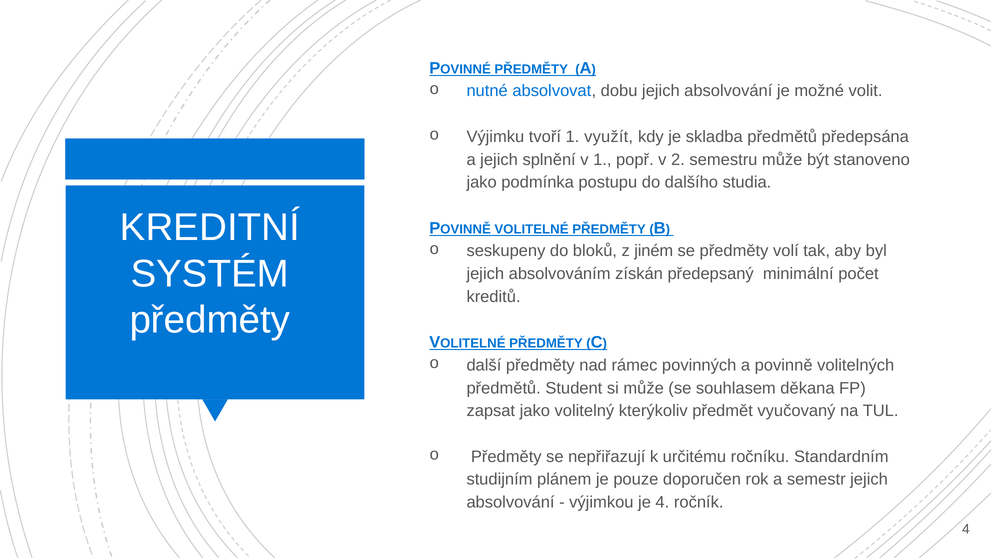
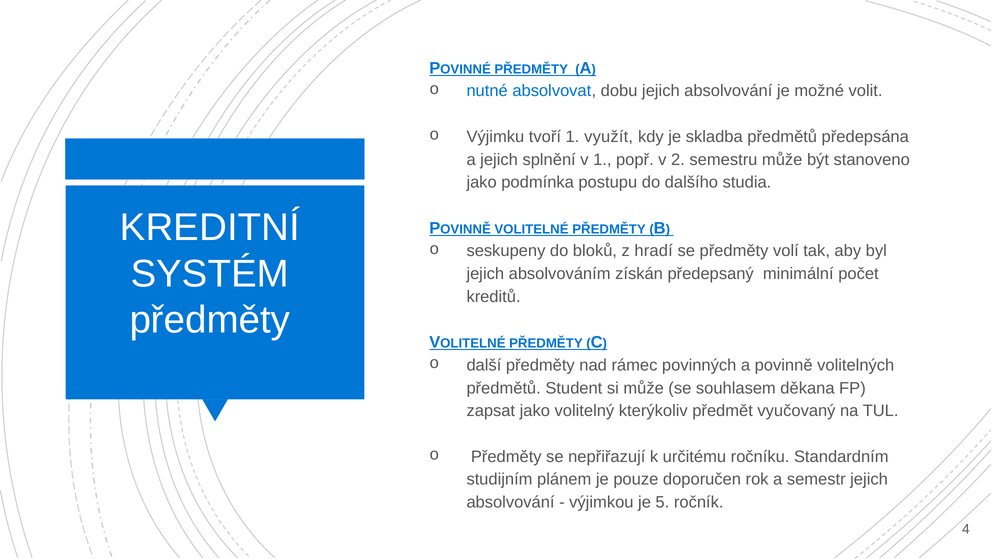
jiném: jiném -> hradí (654, 251)
je 4: 4 -> 5 (662, 502)
